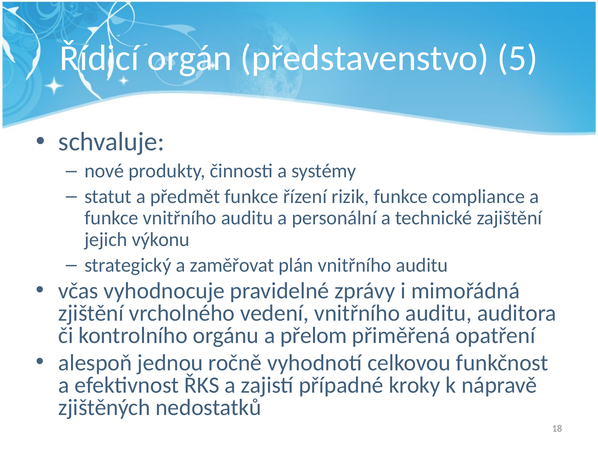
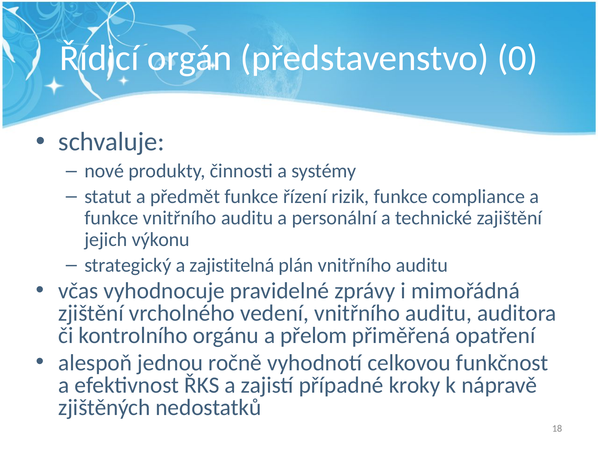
5: 5 -> 0 (518, 58)
zaměřovat: zaměřovat -> zajistitelná (232, 265)
